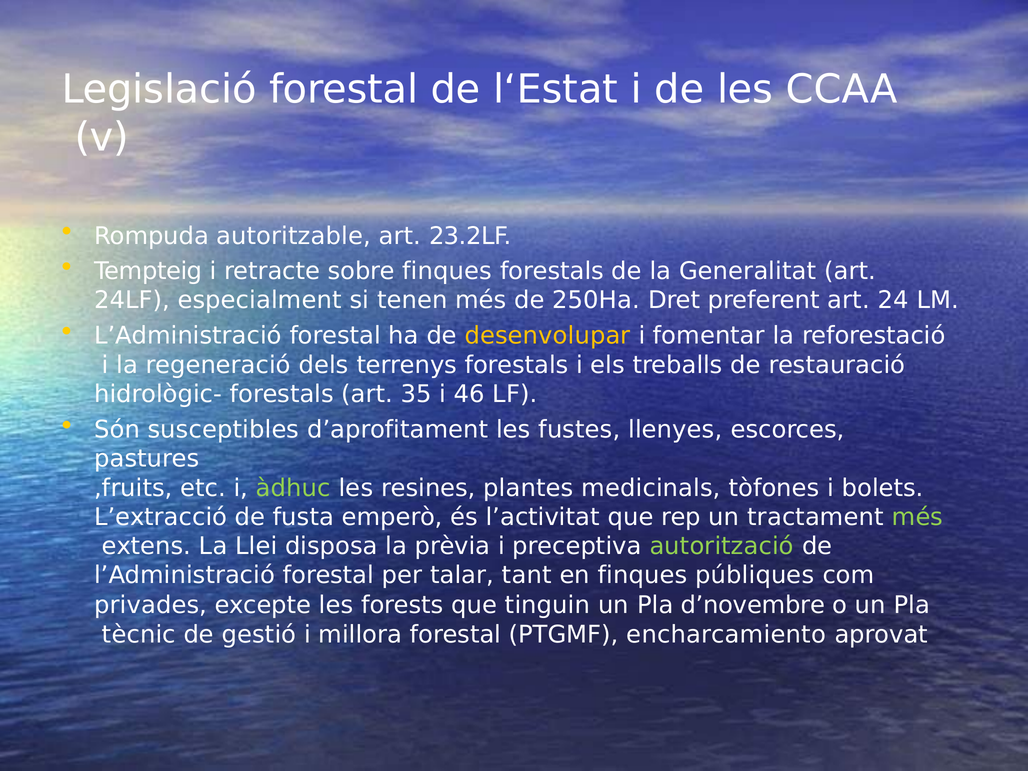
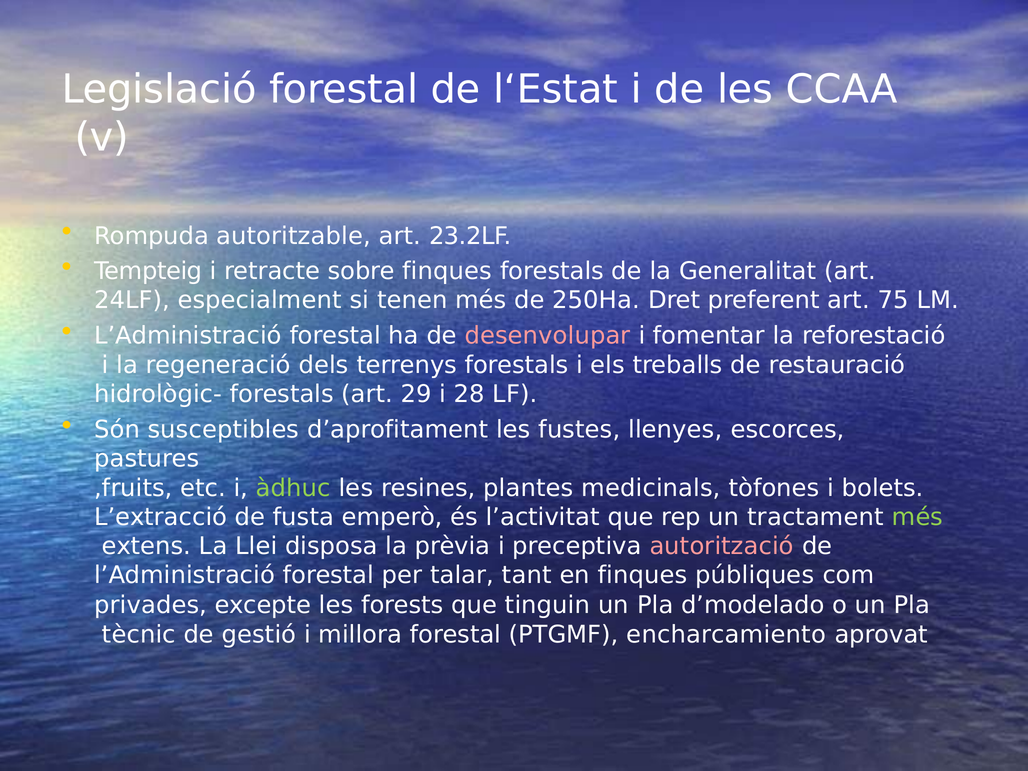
24: 24 -> 75 (893, 300)
desenvolupar colour: yellow -> pink (548, 336)
35: 35 -> 29 (416, 394)
46: 46 -> 28 (469, 394)
autorització colour: light green -> pink (722, 546)
d’novembre: d’novembre -> d’modelado (753, 605)
